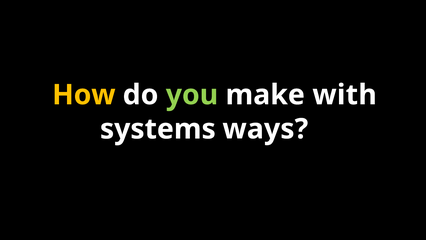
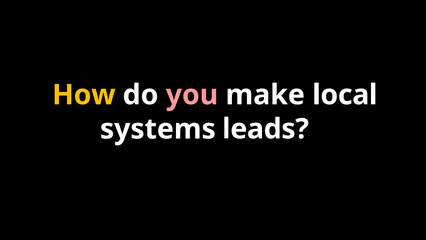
you colour: light green -> pink (192, 95)
with: with -> local (345, 95)
ways: ways -> leads (266, 129)
